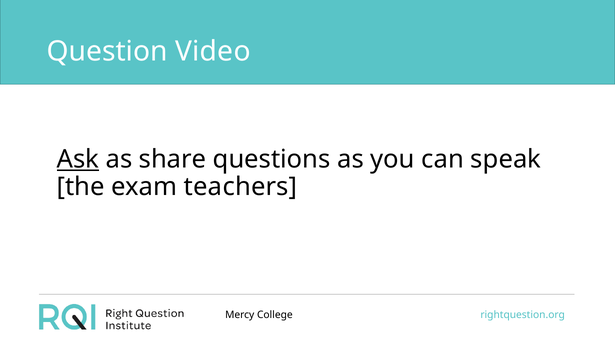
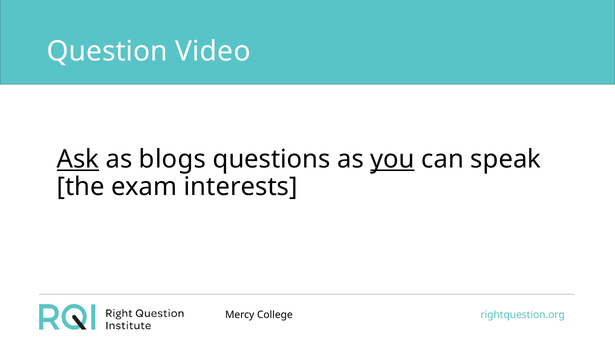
share: share -> blogs (172, 159)
you underline: none -> present (393, 159)
teachers: teachers -> interests (241, 187)
